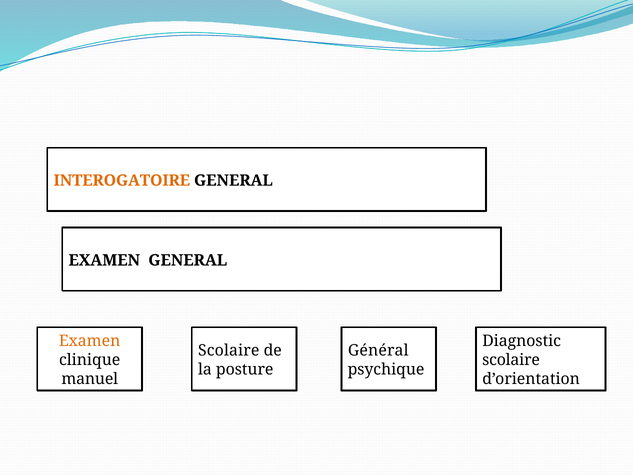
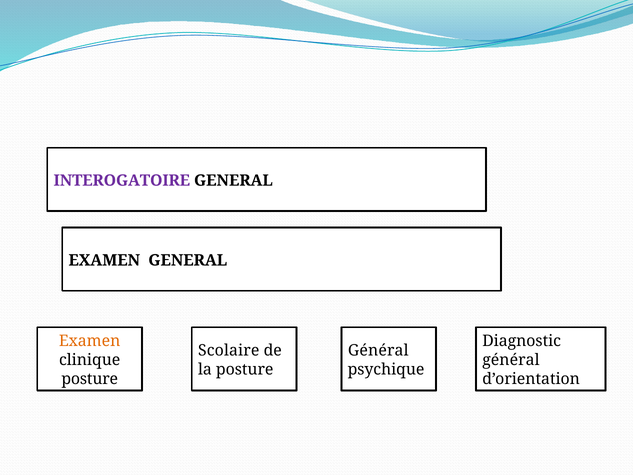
INTEROGATOIRE colour: orange -> purple (122, 180)
scolaire: scolaire -> général (511, 360)
manuel: manuel -> posture (90, 379)
